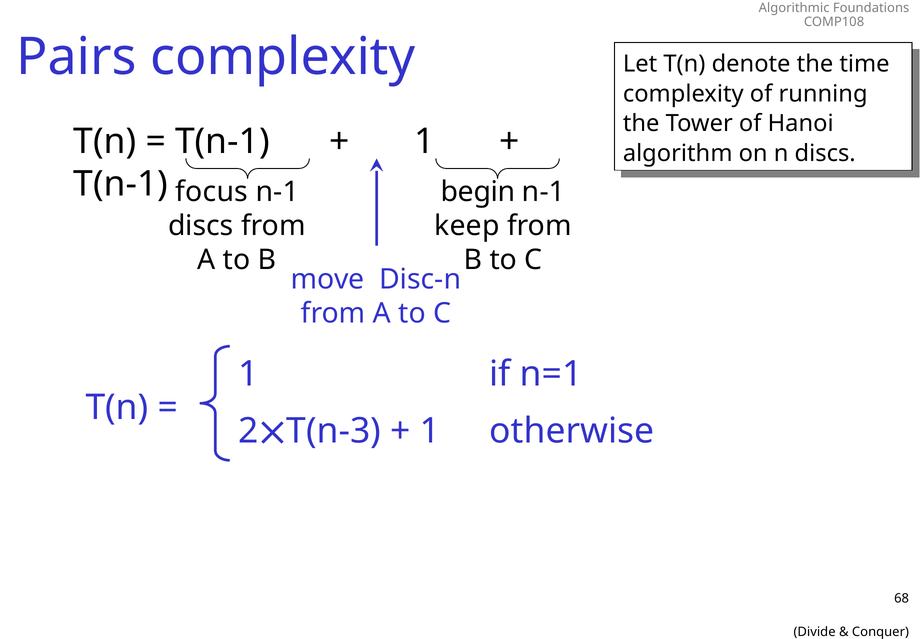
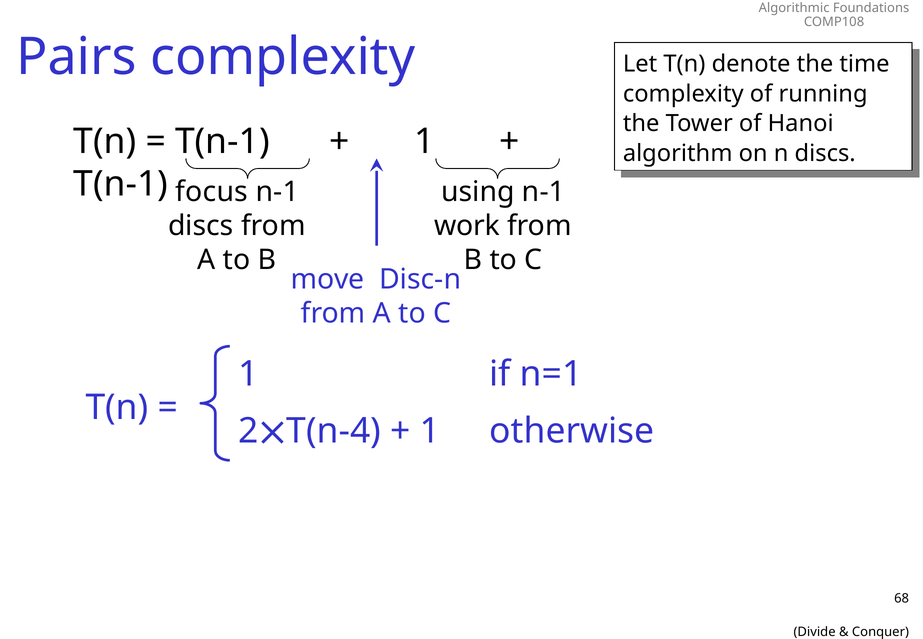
begin: begin -> using (478, 192)
keep: keep -> work (467, 226)
T(n-3: T(n-3 -> T(n-4 (334, 431)
